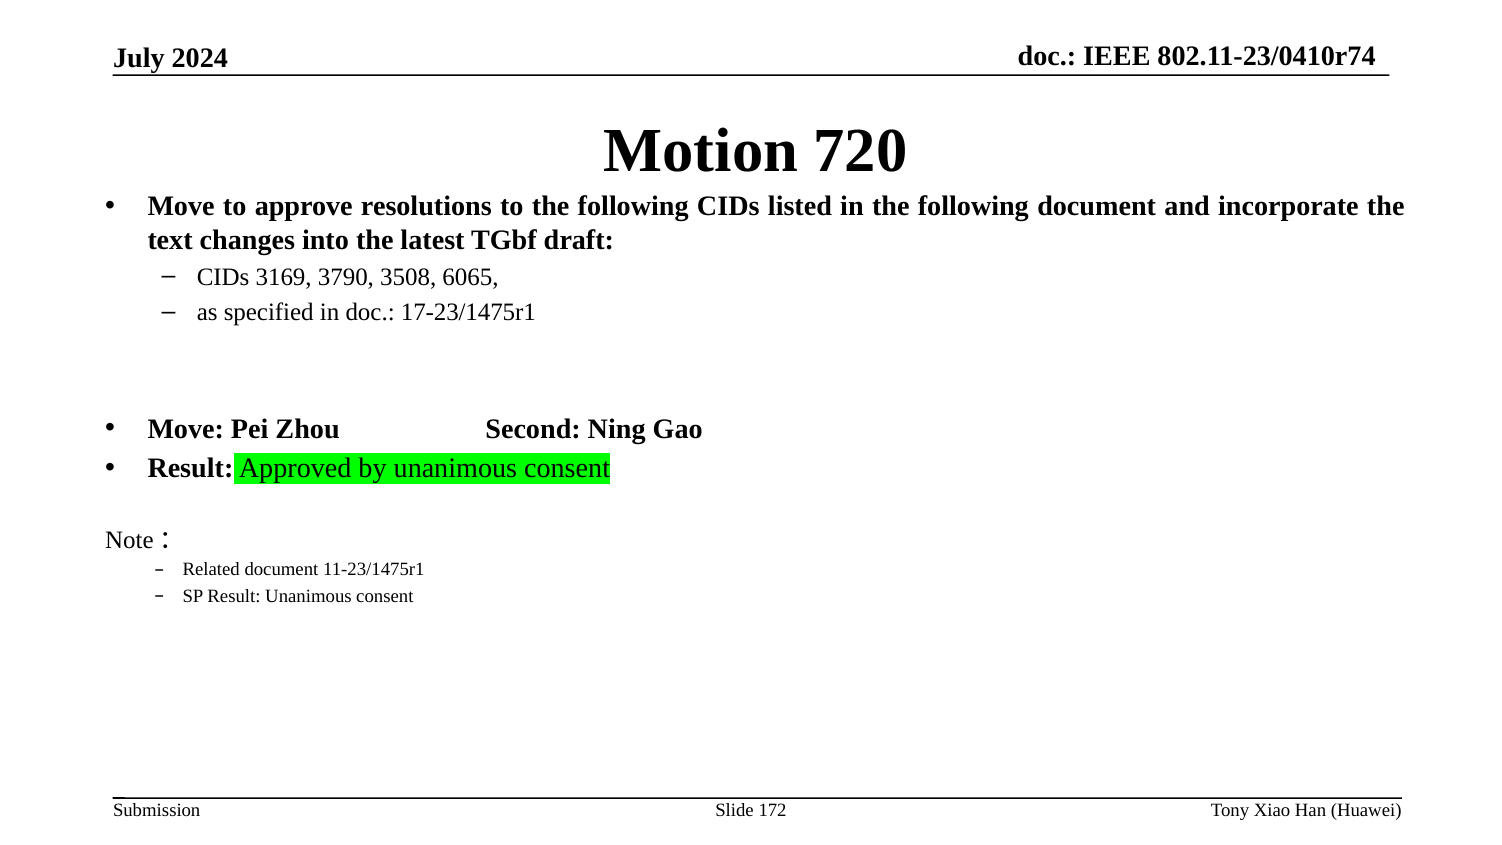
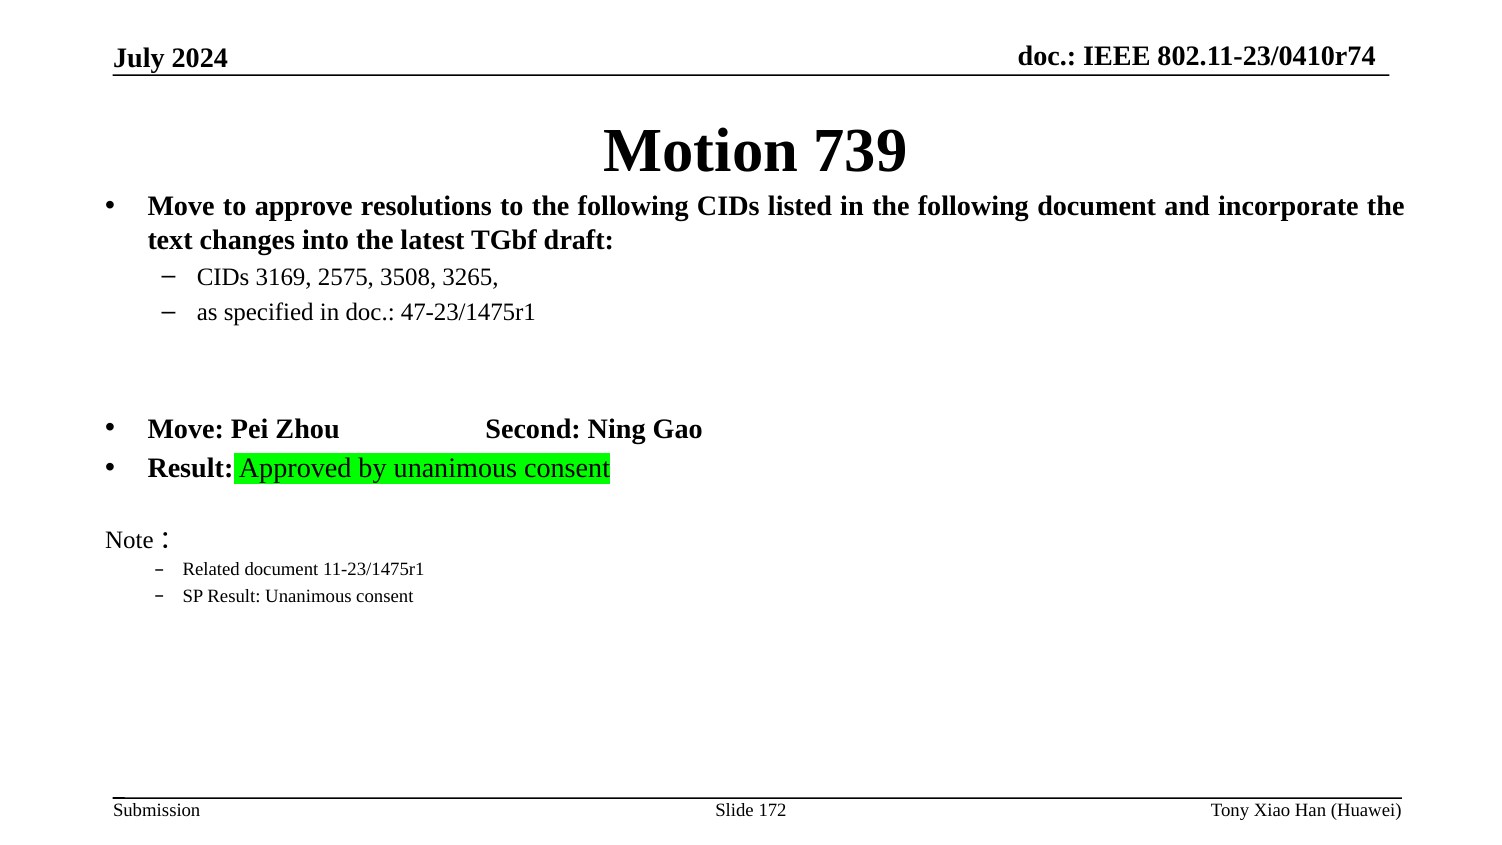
720: 720 -> 739 (861, 151)
3790: 3790 -> 2575 (346, 277)
6065: 6065 -> 3265 (470, 277)
17-23/1475r1: 17-23/1475r1 -> 47-23/1475r1 (468, 312)
